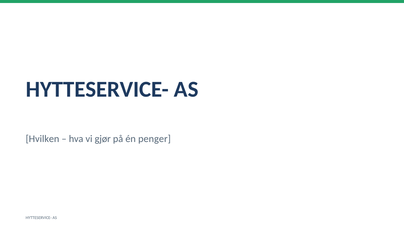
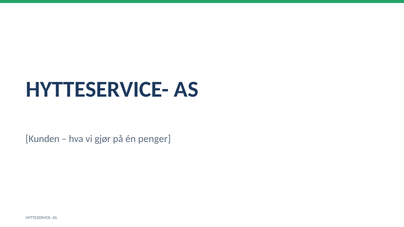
Hvilken: Hvilken -> Kunden (43, 139)
